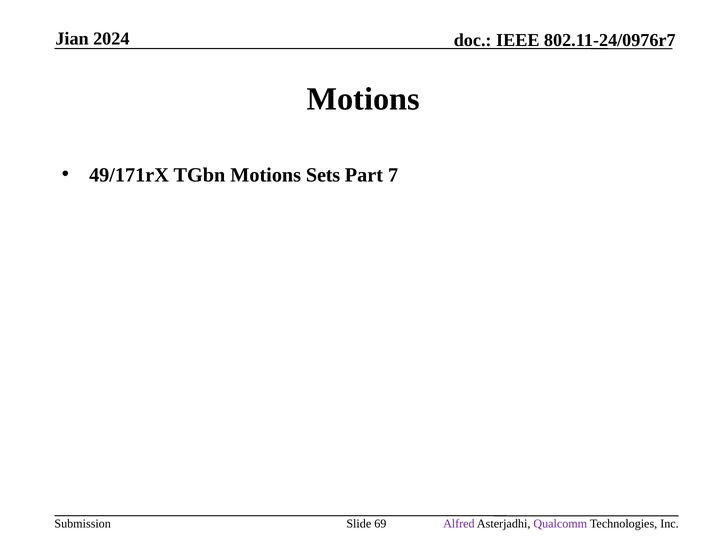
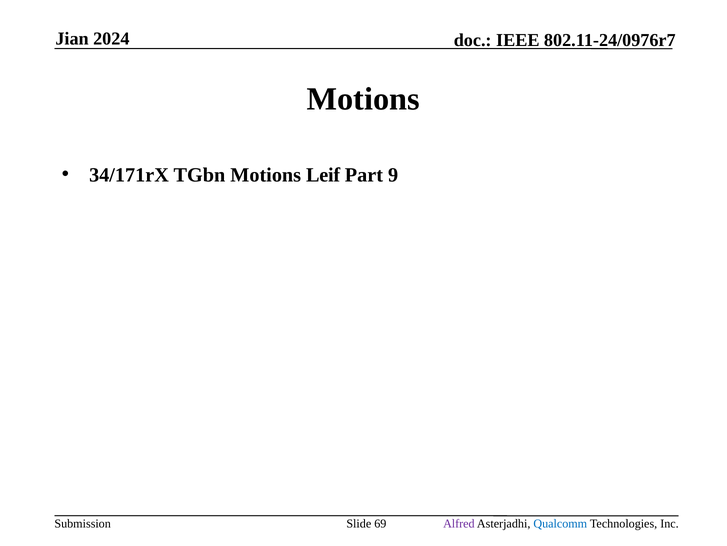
49/171rX: 49/171rX -> 34/171rX (129, 175)
Sets: Sets -> Leif (323, 175)
7: 7 -> 9 (393, 175)
Qualcomm colour: purple -> blue (560, 523)
